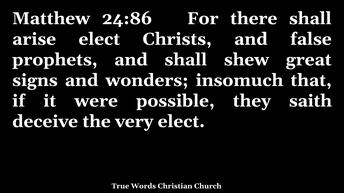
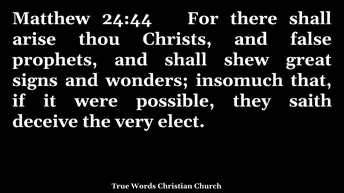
24:86: 24:86 -> 24:44 (127, 19)
arise elect: elect -> thou (99, 39)
